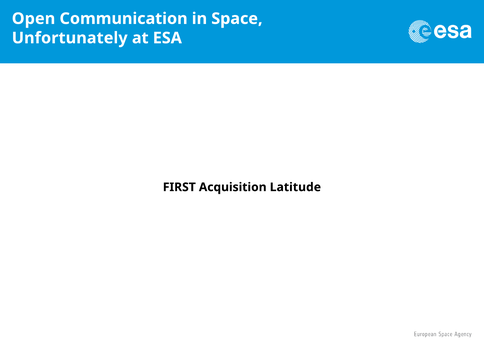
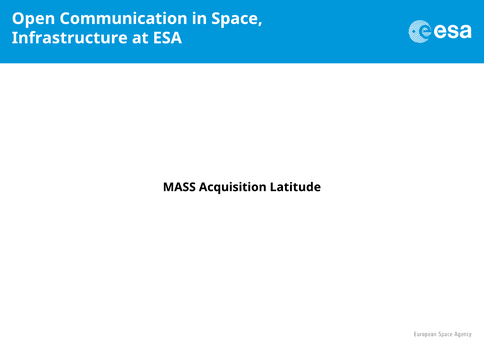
Unfortunately: Unfortunately -> Infrastructure (70, 38)
FIRST: FIRST -> MASS (179, 187)
